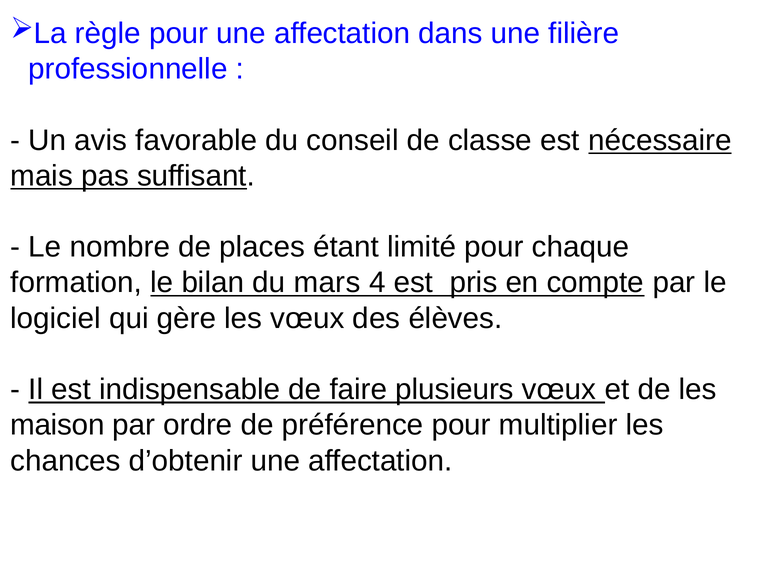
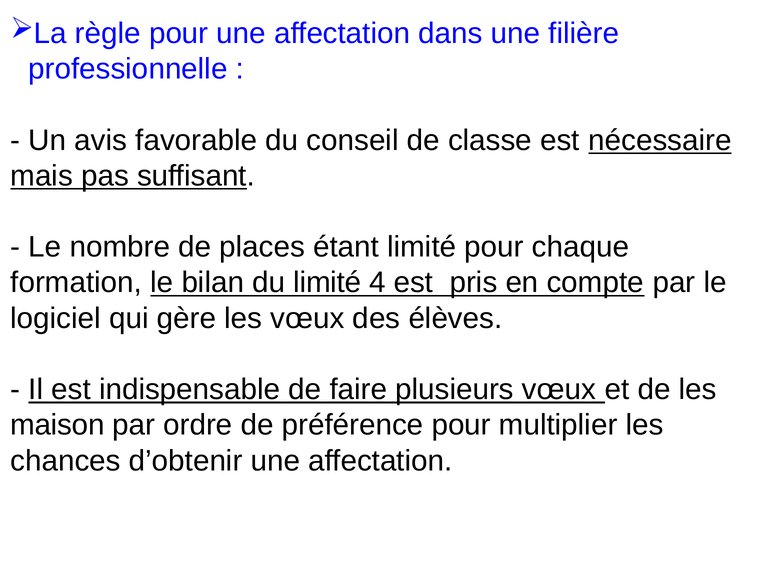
du mars: mars -> limité (327, 283)
